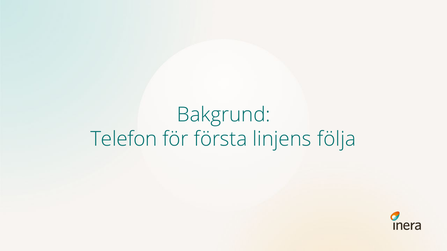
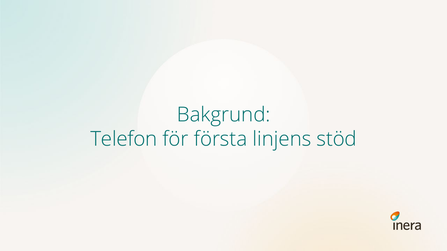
följa: följa -> stöd (337, 139)
